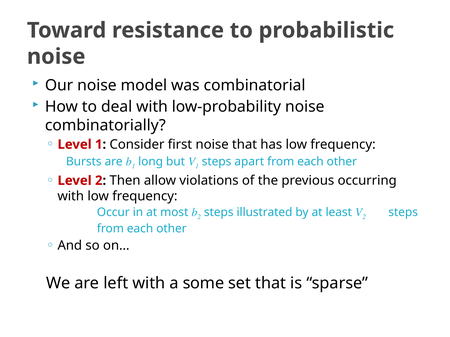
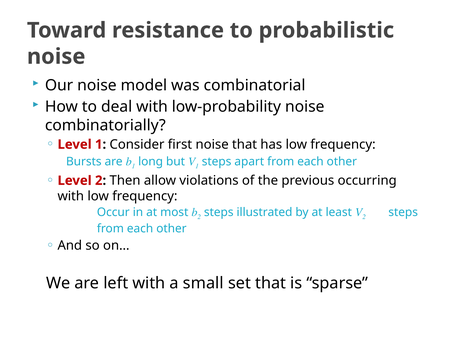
some: some -> small (203, 284)
